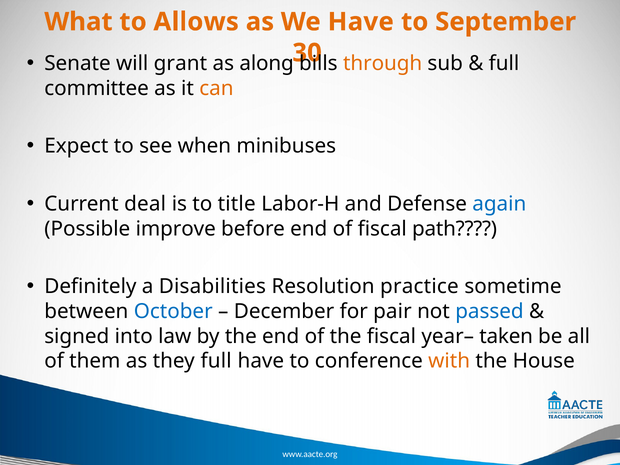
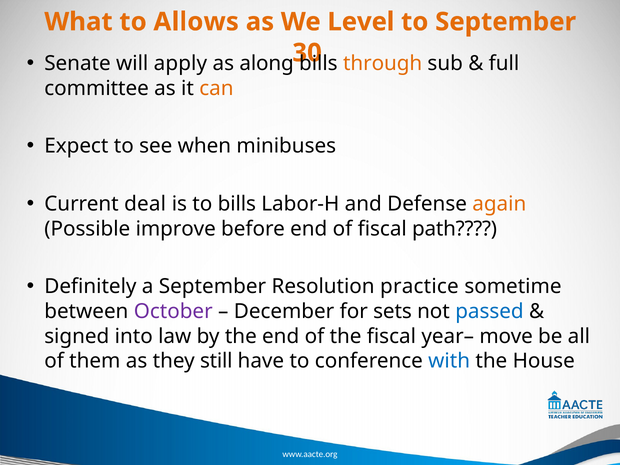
We Have: Have -> Level (361, 22)
grant: grant -> apply (180, 63)
to title: title -> bills (237, 204)
again colour: blue -> orange (499, 204)
a Disabilities: Disabilities -> September (212, 287)
October colour: blue -> purple (173, 311)
pair: pair -> sets (393, 311)
taken: taken -> move (506, 336)
they full: full -> still (216, 361)
with colour: orange -> blue (449, 361)
